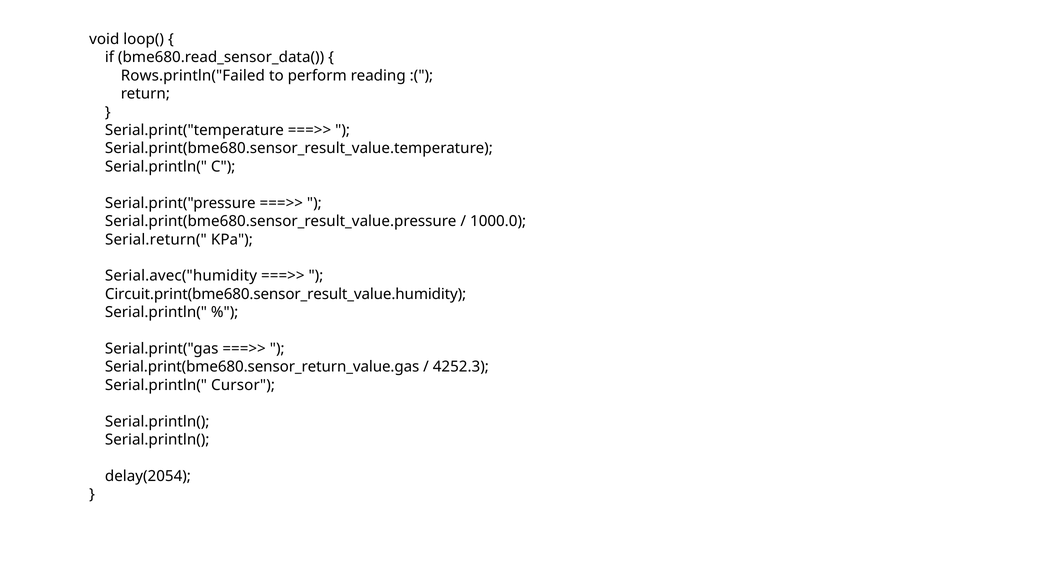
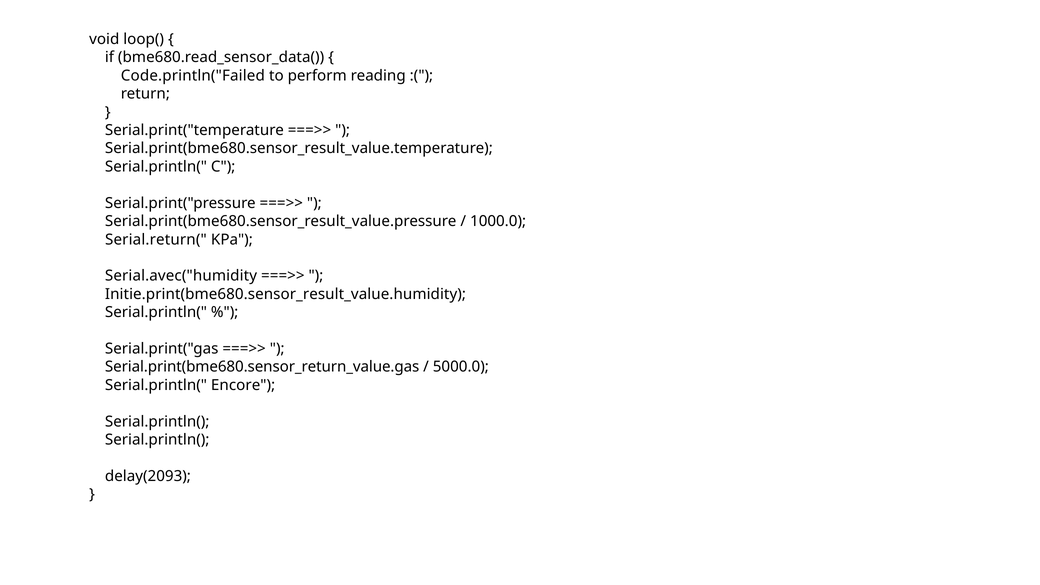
Rows.println("Failed: Rows.println("Failed -> Code.println("Failed (193, 76)
Circuit.print(bme680.sensor_result_value.humidity: Circuit.print(bme680.sensor_result_value.humidity -> Initie.print(bme680.sensor_result_value.humidity (285, 294)
4252.3: 4252.3 -> 5000.0 (461, 367)
Cursor: Cursor -> Encore (243, 385)
delay(2054: delay(2054 -> delay(2093 (148, 476)
